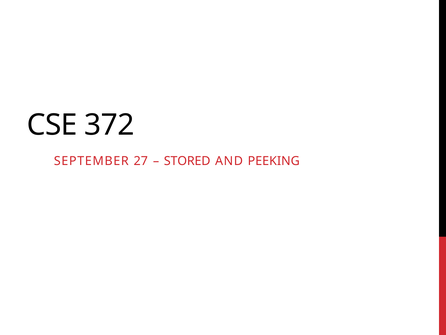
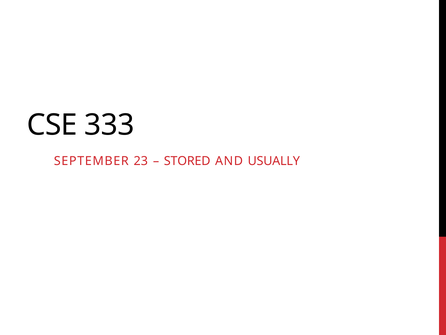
372: 372 -> 333 (109, 125)
27: 27 -> 23 (141, 161)
PEEKING: PEEKING -> USUALLY (274, 161)
